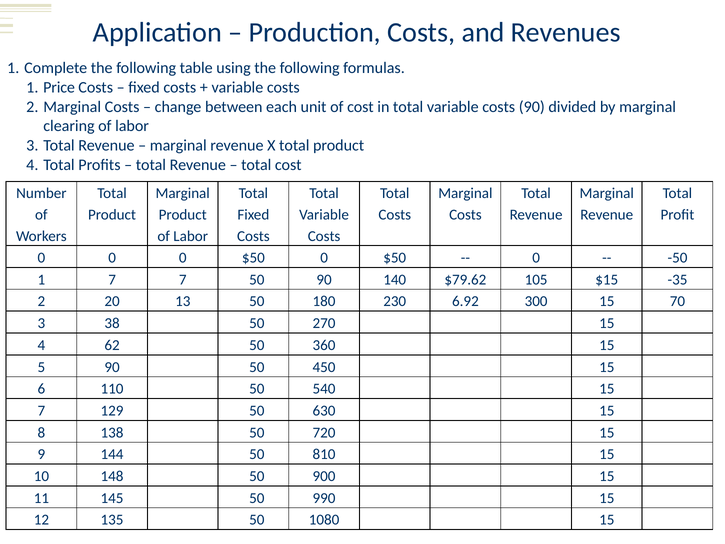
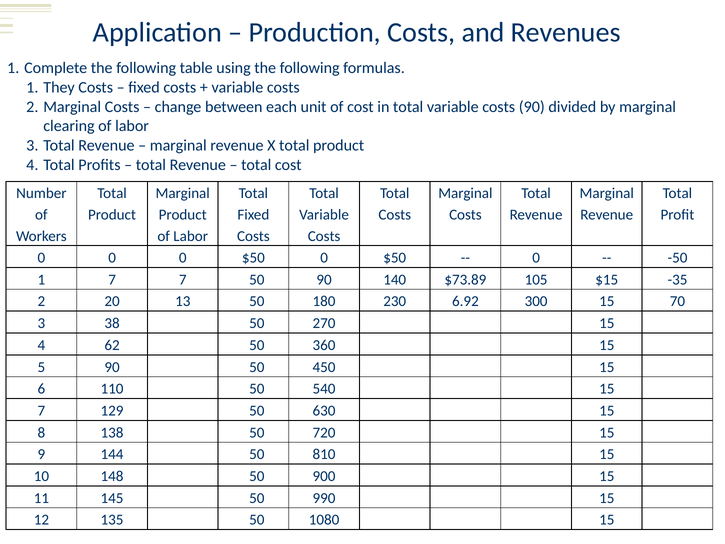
Price: Price -> They (59, 87)
$79.62: $79.62 -> $73.89 (465, 280)
